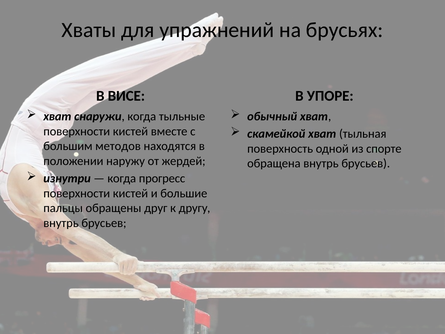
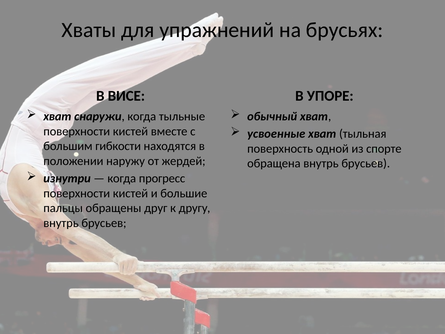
скамейкой: скамейкой -> усвоенные (276, 134)
методов: методов -> гибкости (118, 146)
